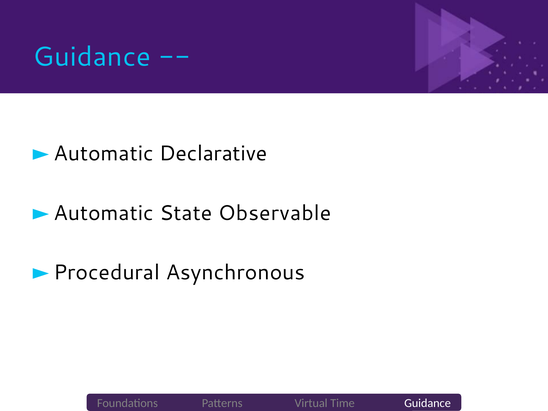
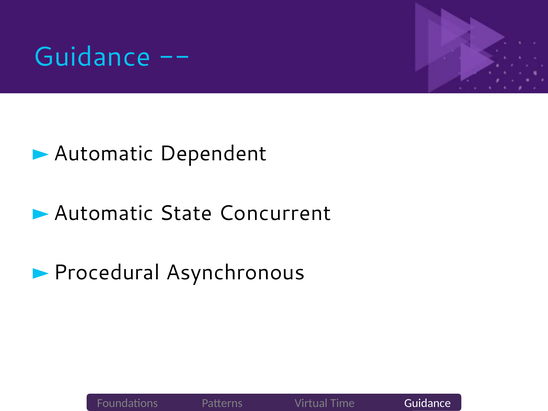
Declarative: Declarative -> Dependent (213, 153)
Observable: Observable -> Concurrent (275, 213)
